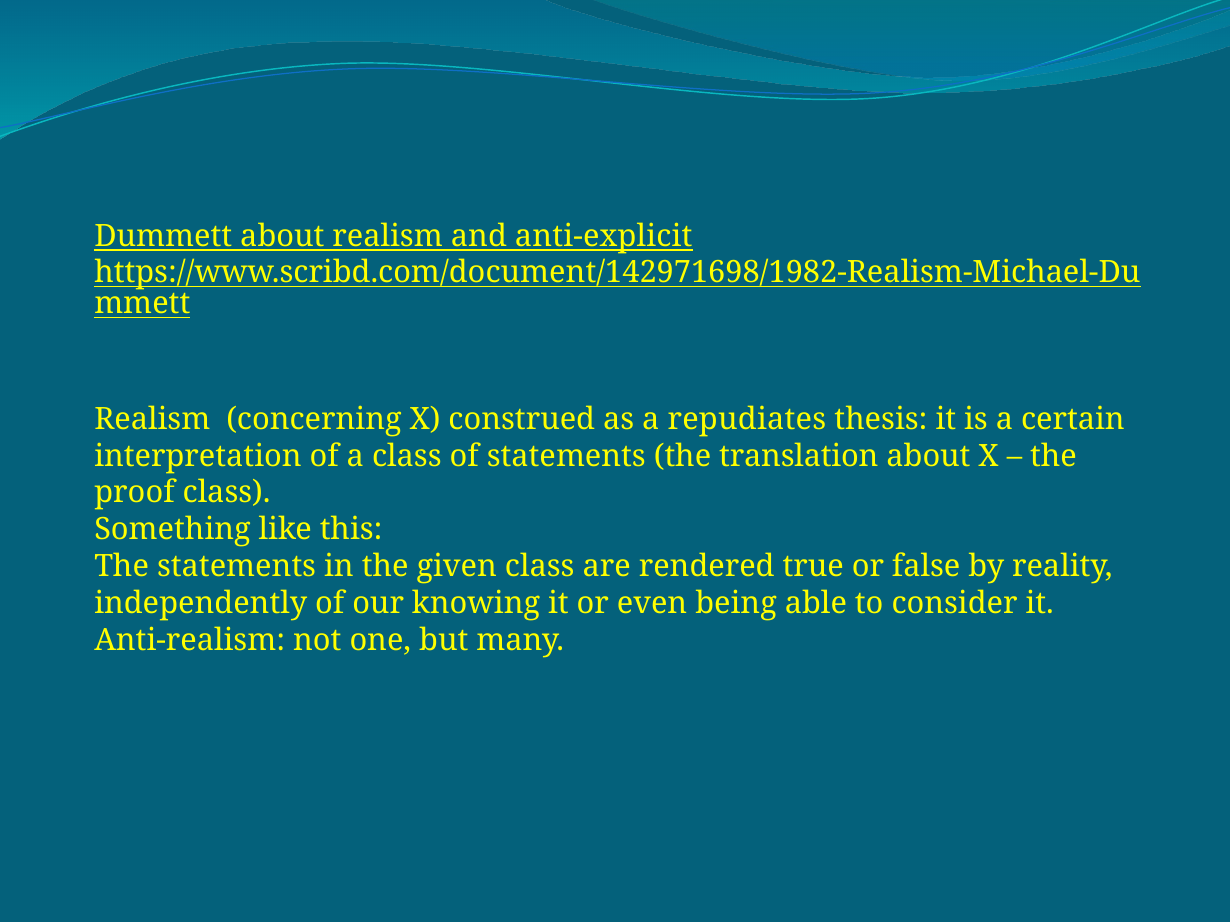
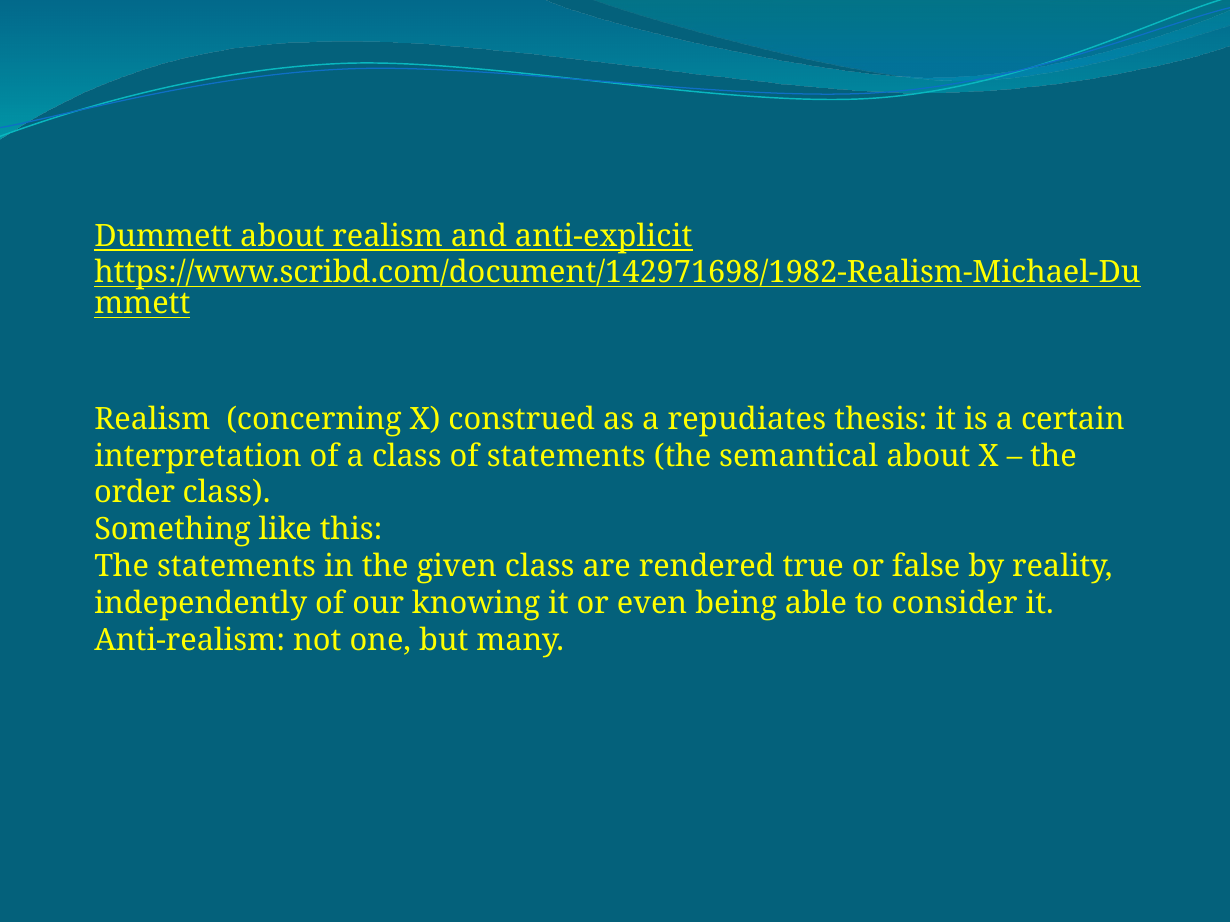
translation: translation -> semantical (799, 456)
proof: proof -> order (135, 493)
